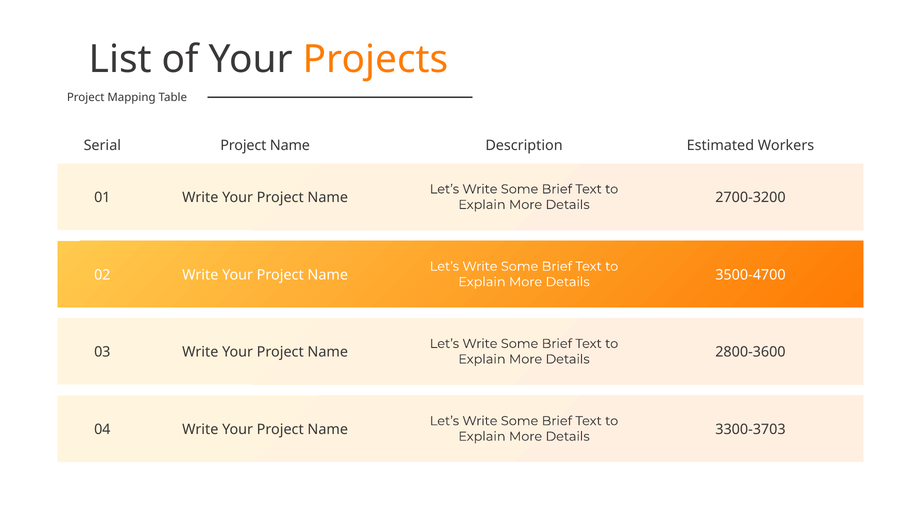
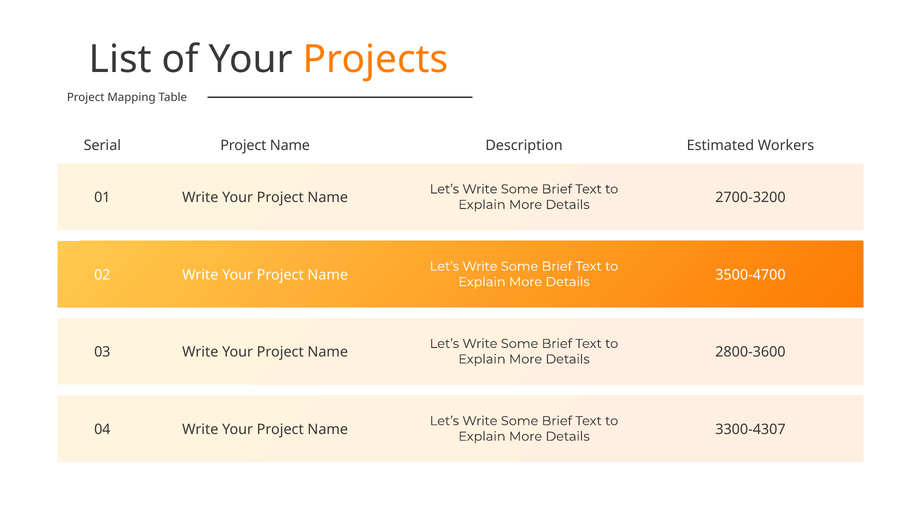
3300-3703: 3300-3703 -> 3300-4307 (750, 430)
